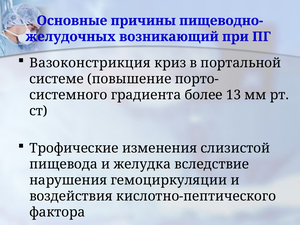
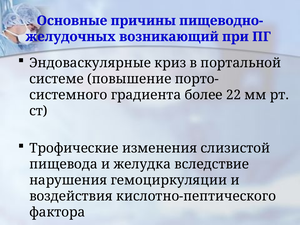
Вазоконстрикция: Вазоконстрикция -> Эндоваскулярные (90, 63)
13: 13 -> 22 (233, 95)
